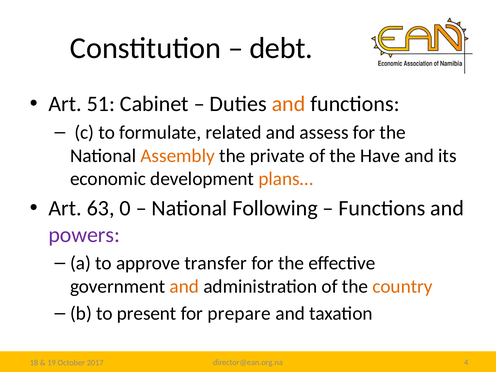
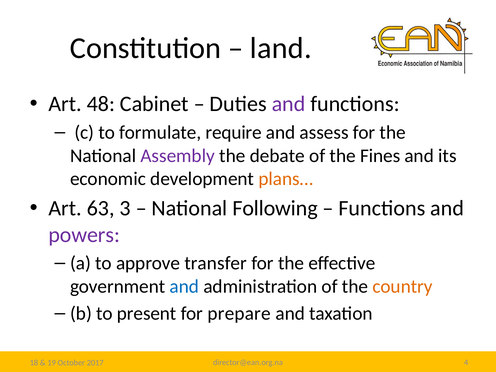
debt: debt -> land (281, 48)
51: 51 -> 48 (101, 104)
and colour: orange -> purple (289, 104)
related: related -> require (234, 133)
Assembly colour: orange -> purple (178, 156)
private: private -> debate (277, 156)
Have: Have -> Fines (380, 156)
0: 0 -> 3 (125, 208)
and colour: orange -> blue (184, 286)
